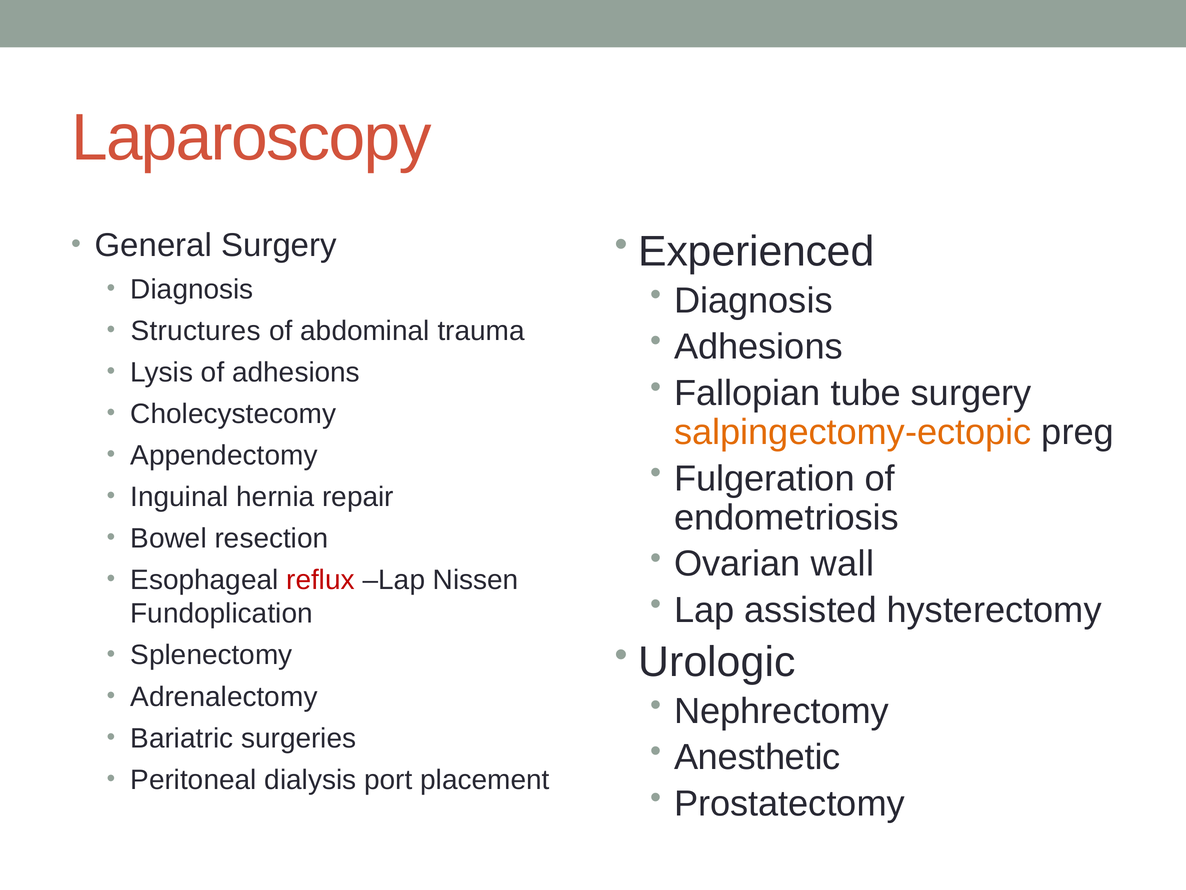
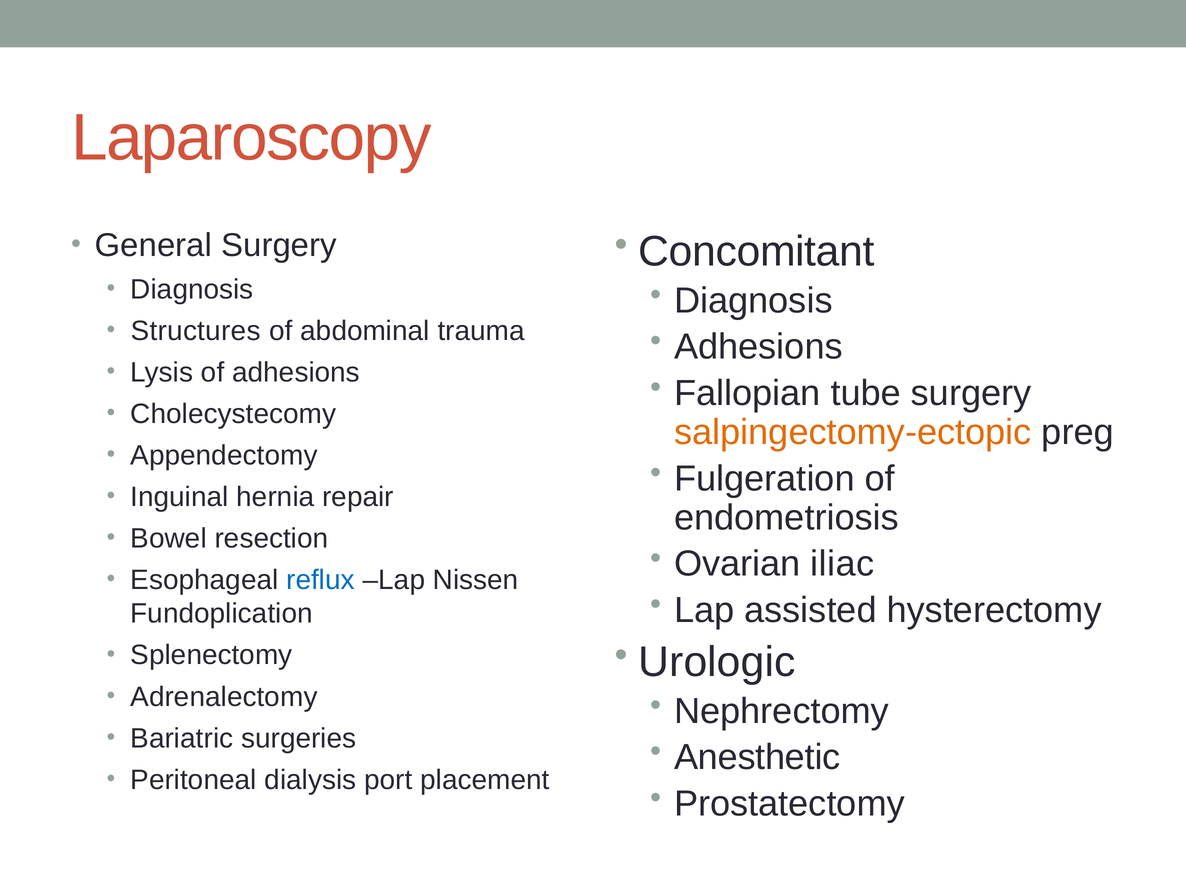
Experienced: Experienced -> Concomitant (757, 252)
wall: wall -> iliac (842, 564)
reflux colour: red -> blue (321, 580)
